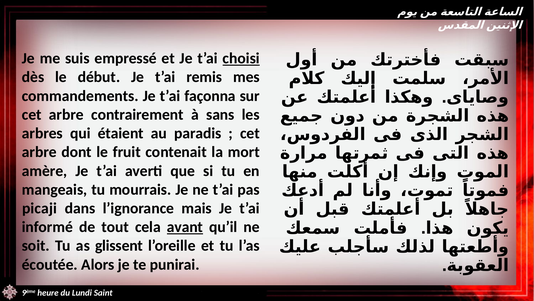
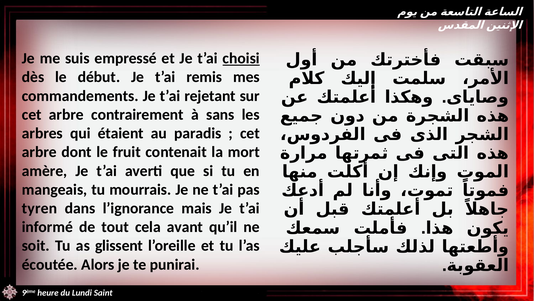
façonna: façonna -> rejetant (210, 96)
picaji: picaji -> tyren (40, 208)
avant underline: present -> none (185, 227)
